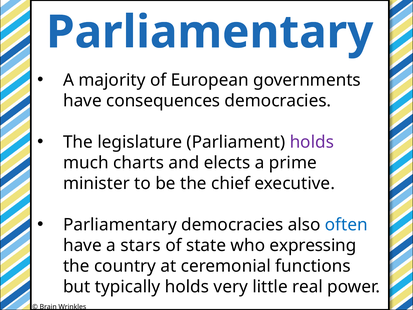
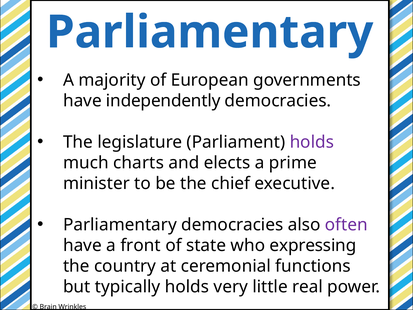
consequences: consequences -> independently (163, 101)
often colour: blue -> purple (346, 225)
stars: stars -> front (141, 245)
